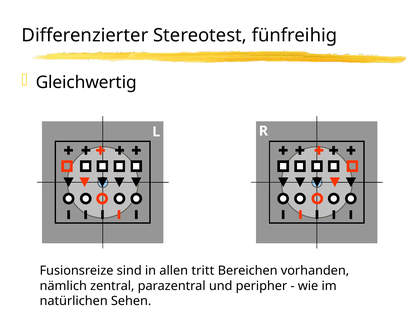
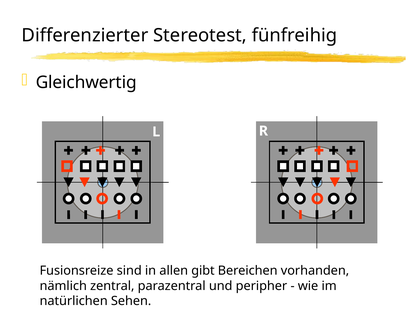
tritt: tritt -> gibt (203, 271)
